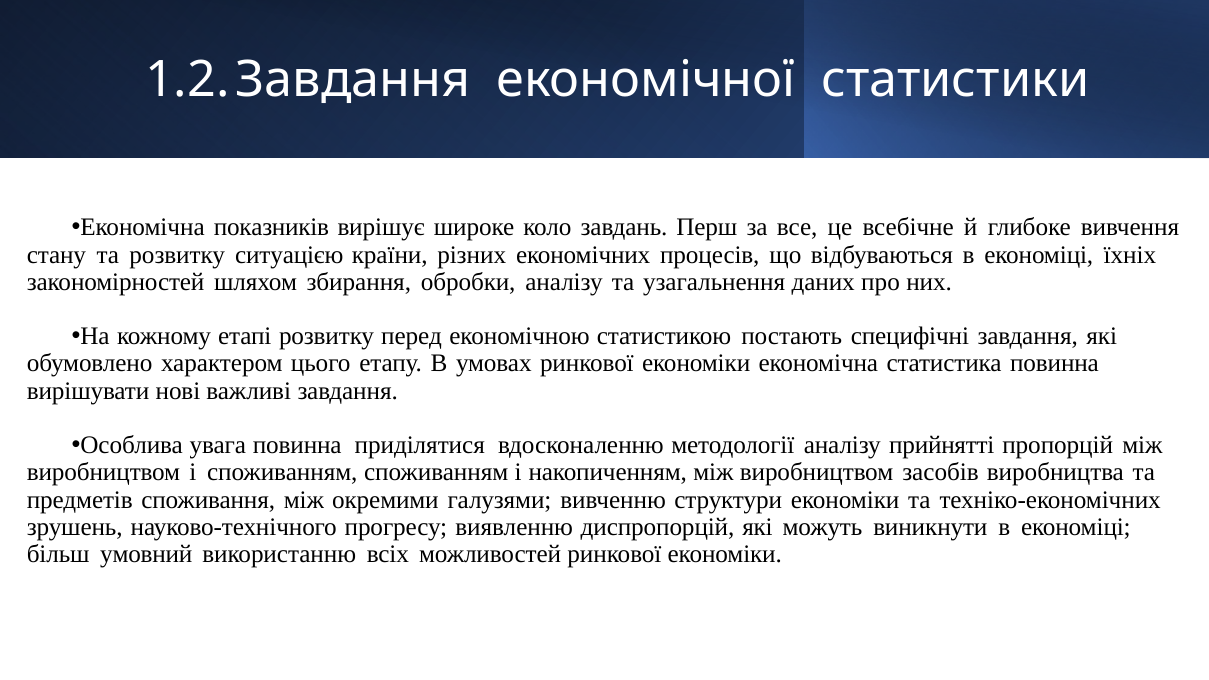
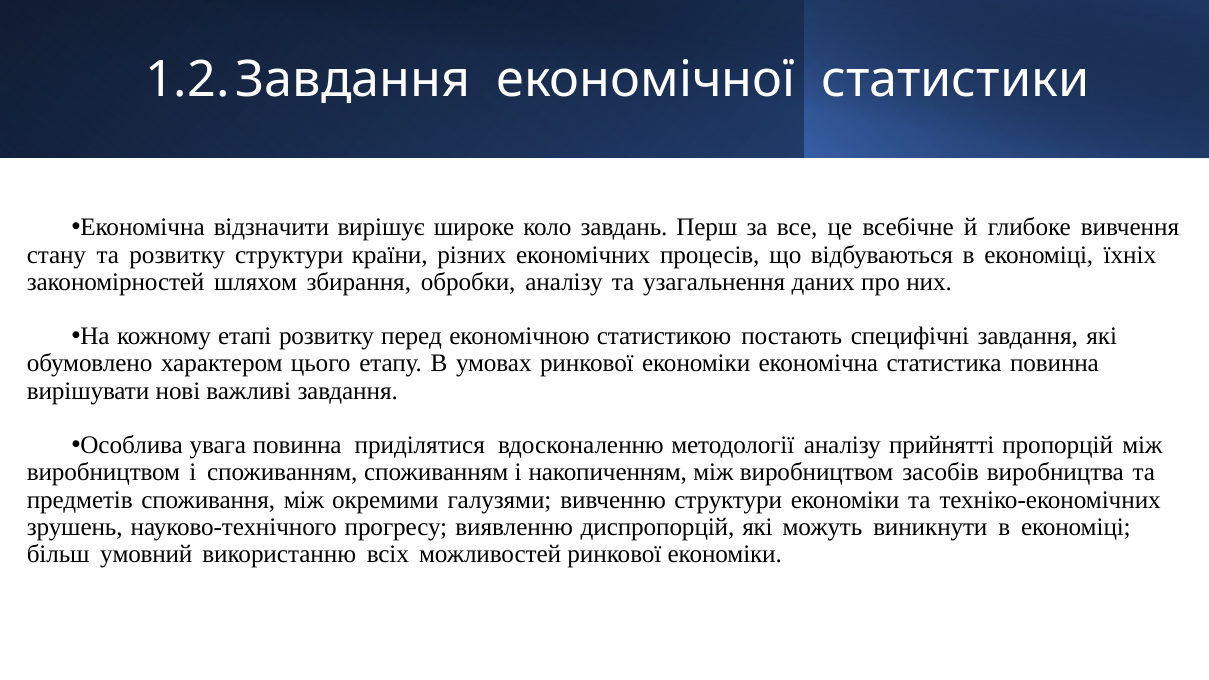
показників: показників -> відзначити (271, 228)
розвитку ситуацією: ситуацією -> структури (289, 255)
